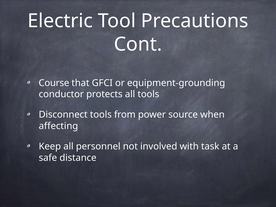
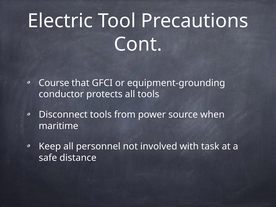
affecting: affecting -> maritime (58, 126)
